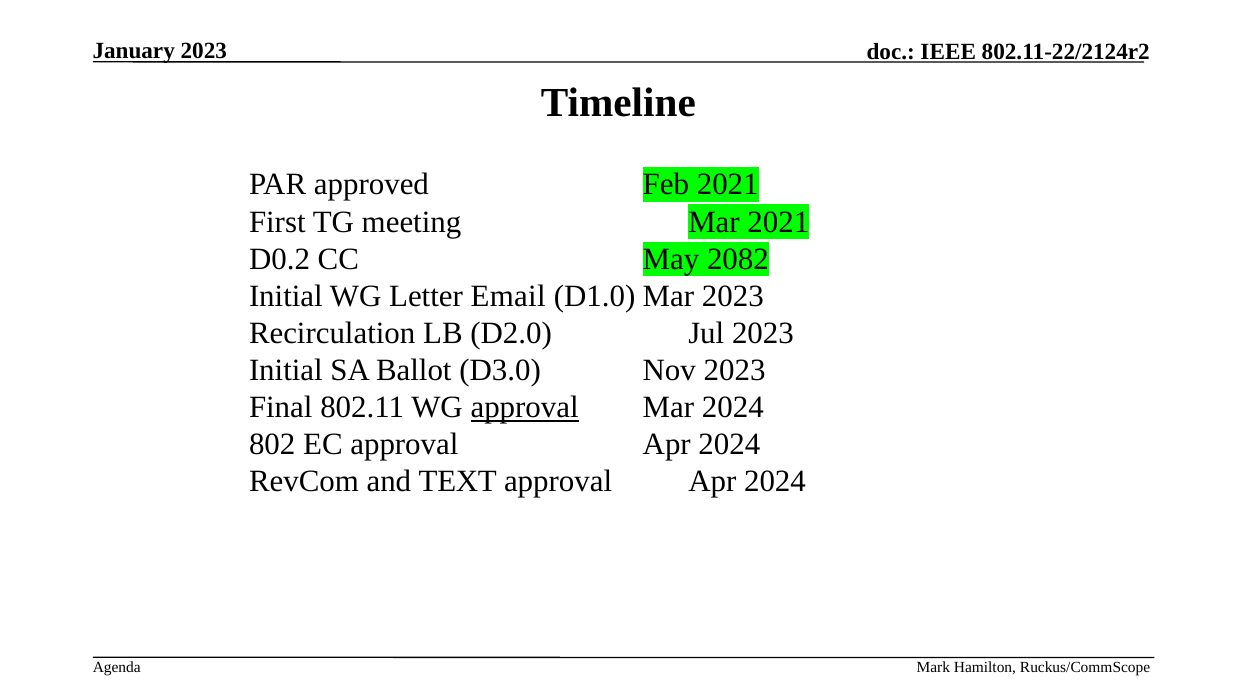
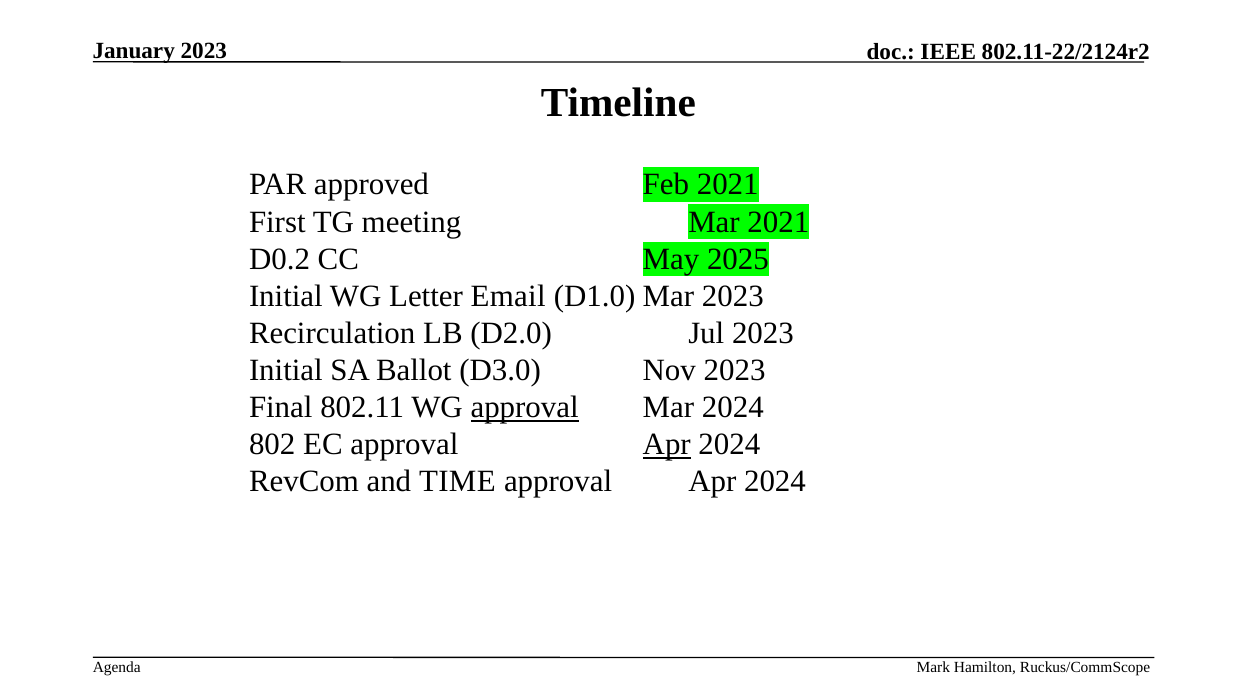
2082: 2082 -> 2025 (738, 259)
Apr underline: none -> present (667, 444)
TEXT: TEXT -> TIME (457, 482)
